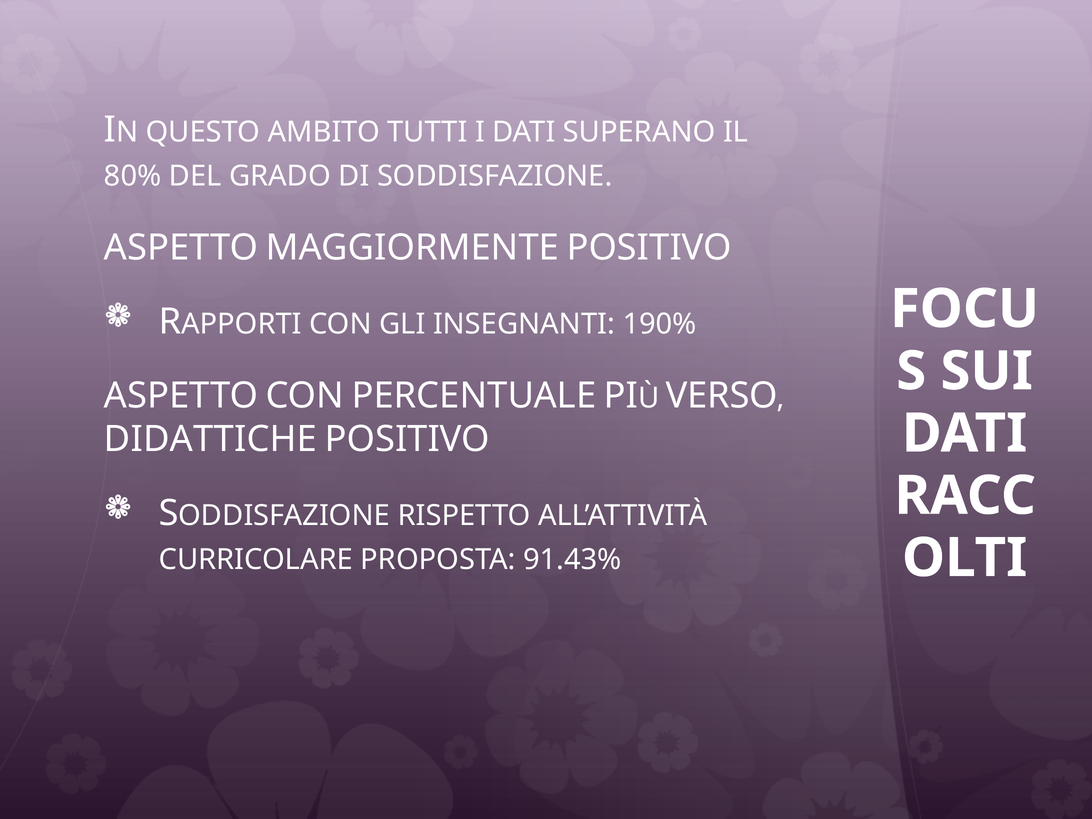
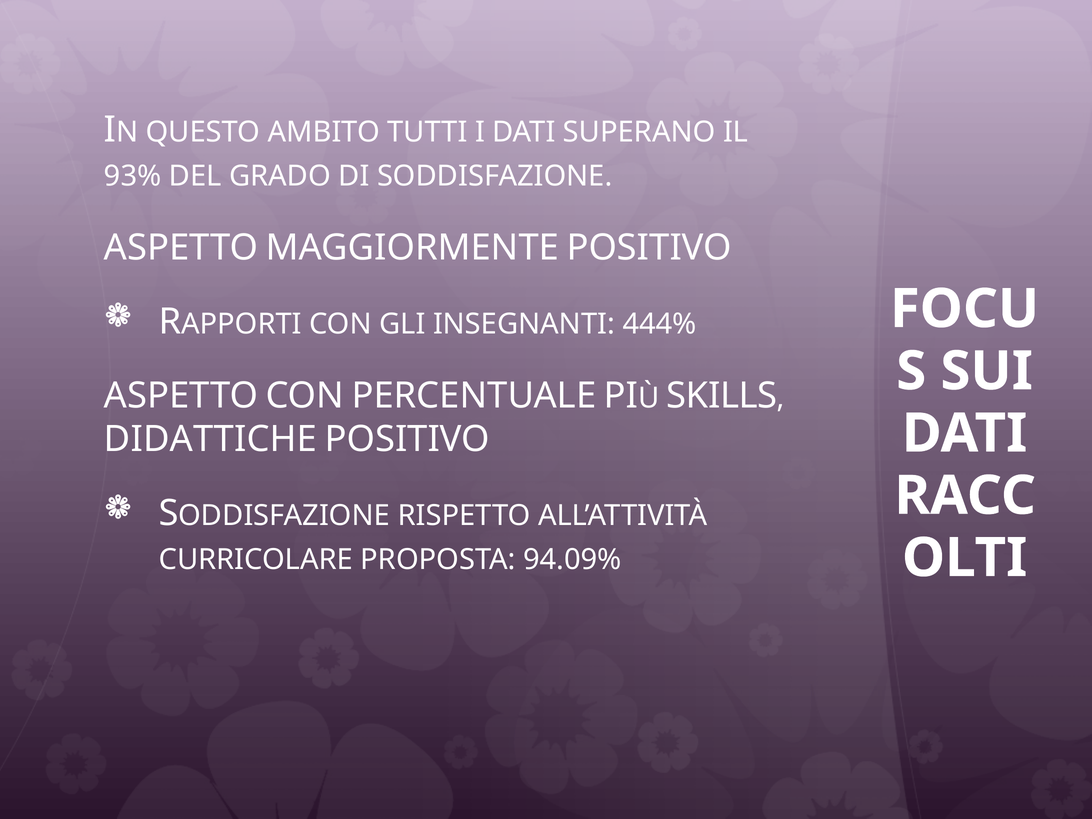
80%: 80% -> 93% (133, 176)
190%: 190% -> 444% (660, 324)
VERSO: VERSO -> SKILLS (722, 396)
91.43%: 91.43% -> 94.09% (572, 560)
